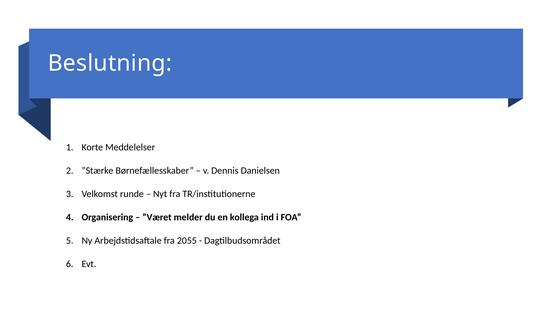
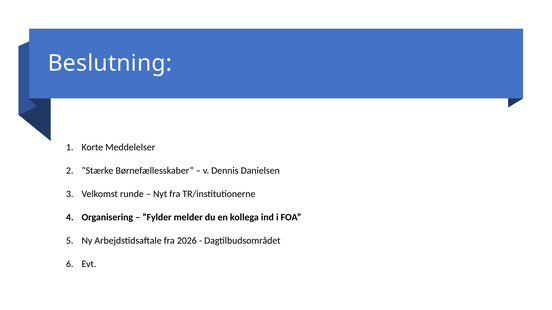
”Været: ”Været -> ”Fylder (157, 218)
2055: 2055 -> 2026 (187, 241)
